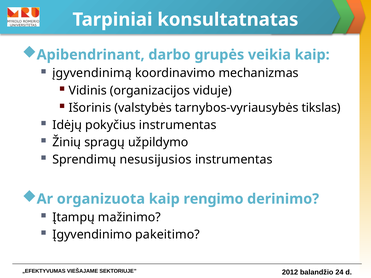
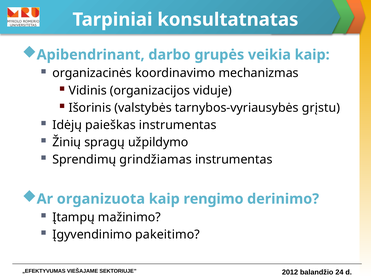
įgyvendinimą: įgyvendinimą -> organizacinės (92, 73)
tikslas: tikslas -> grįstu (321, 108)
pokyčius: pokyčius -> paieškas (110, 125)
nesusijusios: nesusijusios -> grindžiamas (156, 160)
